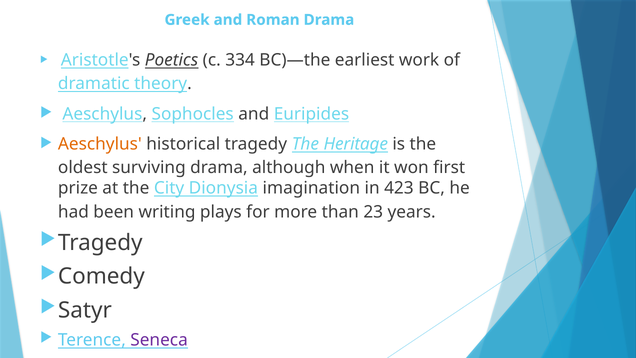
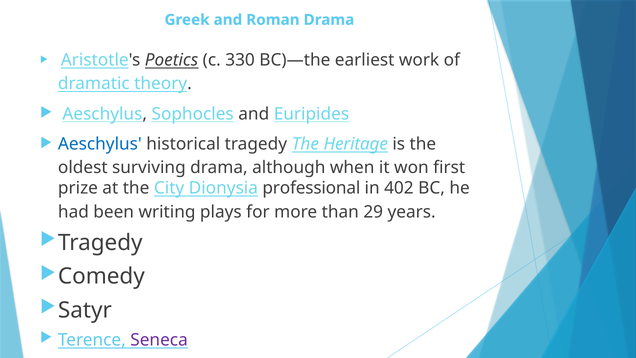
334: 334 -> 330 (240, 60)
Aeschylus colour: orange -> blue (100, 144)
imagination: imagination -> professional (311, 188)
423: 423 -> 402 (399, 188)
23: 23 -> 29 (373, 212)
